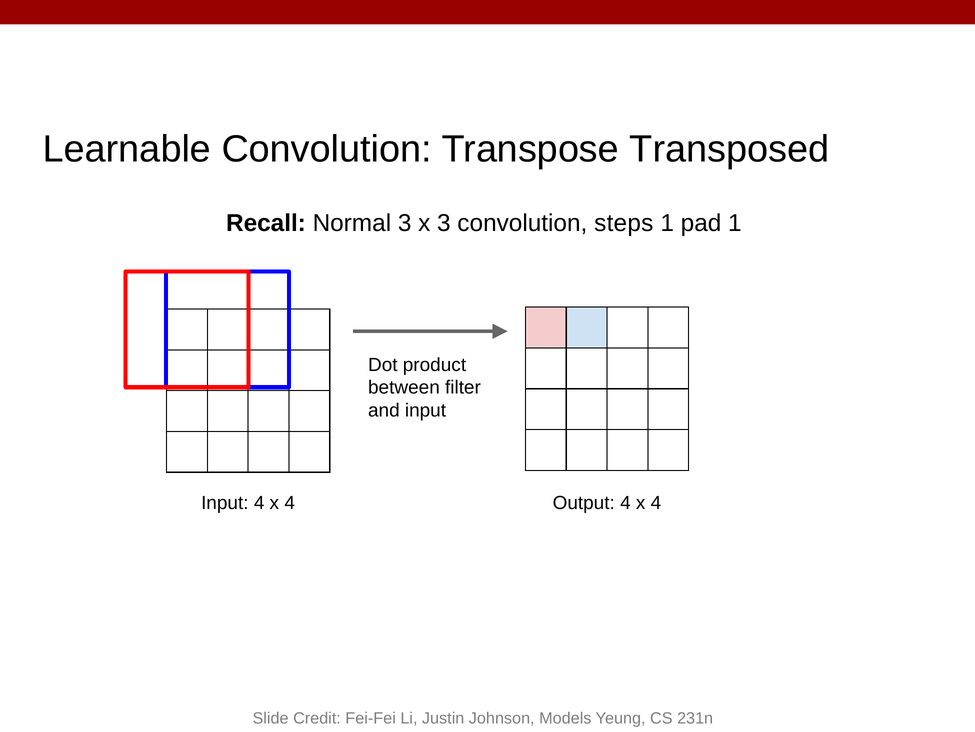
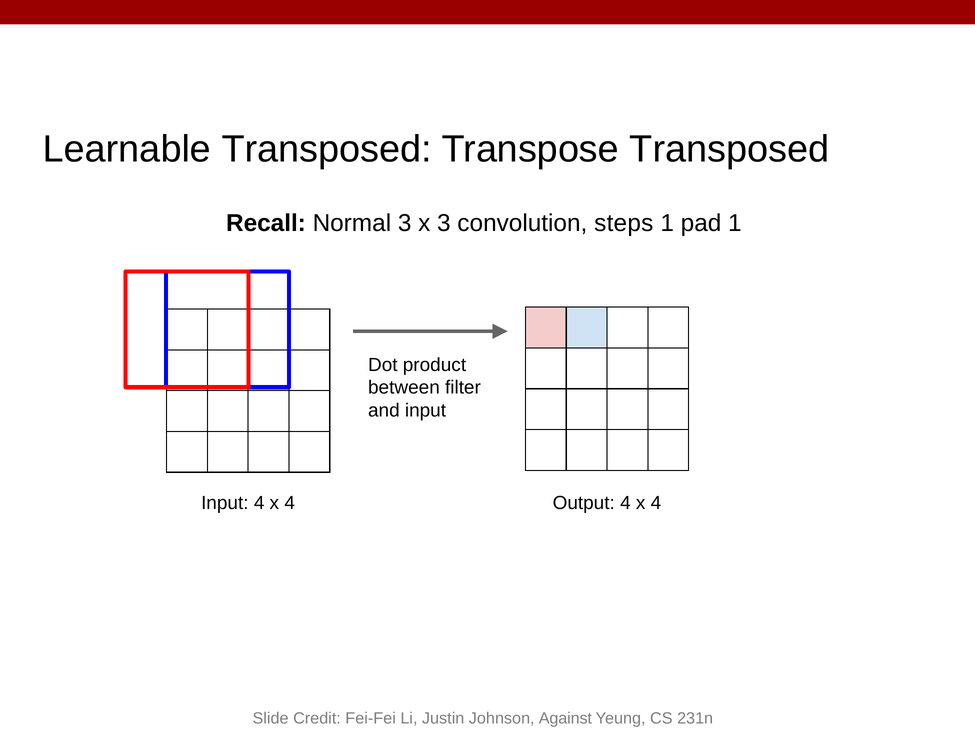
Learnable Convolution: Convolution -> Transposed (327, 149)
Models: Models -> Against (565, 718)
